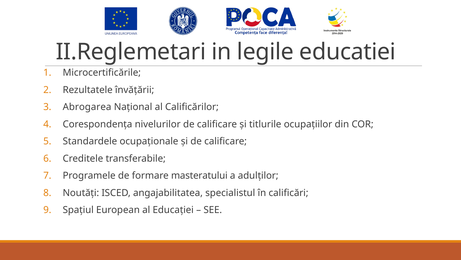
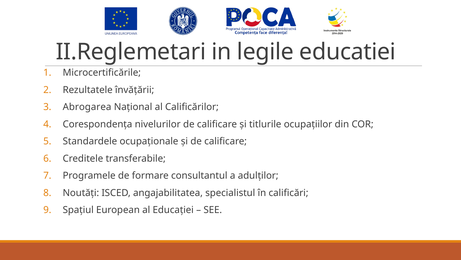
masteratului: masteratului -> consultantul (199, 175)
